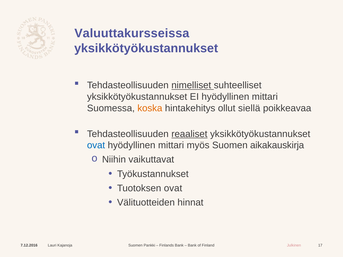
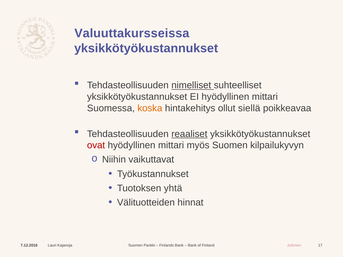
ovat colour: blue -> red (96, 145)
aikakauskirja: aikakauskirja -> kilpailukyvyn (277, 145)
Tuotoksen ovat: ovat -> yhtä (173, 188)
